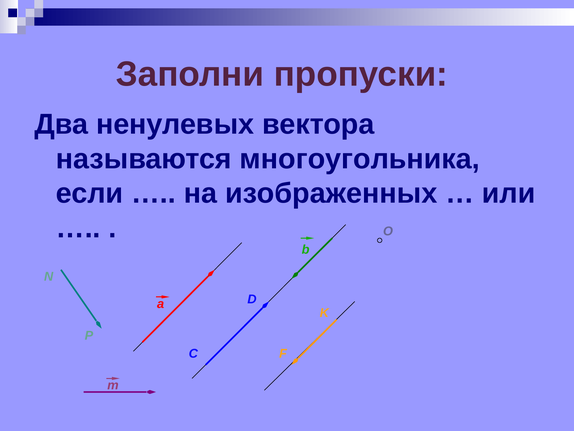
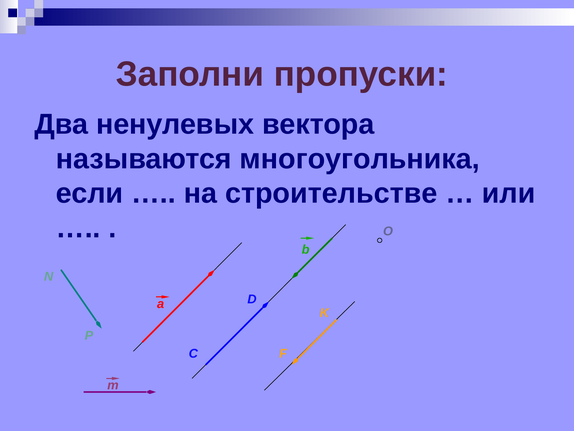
изображенных: изображенных -> строительстве (331, 193)
